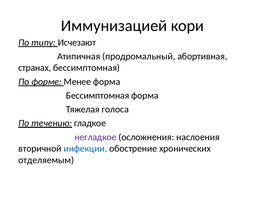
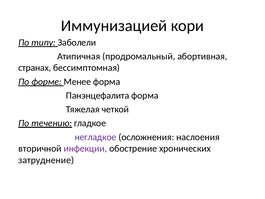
Исчезают: Исчезают -> Заболели (77, 42)
Бессимптомная: Бессимптомная -> Панэнцефалита (98, 95)
голоса: голоса -> четкой (115, 109)
инфекции colour: blue -> purple (85, 148)
отделяемым: отделяемым -> затруднение (46, 160)
